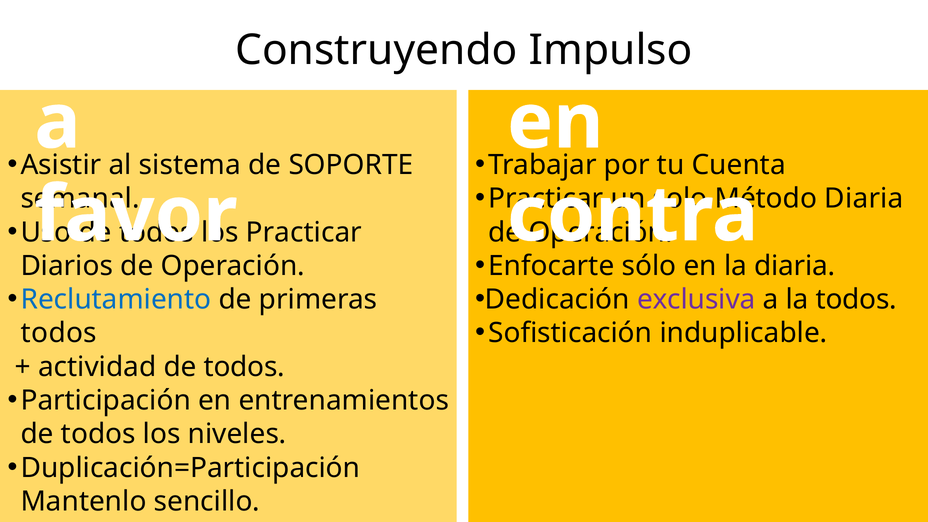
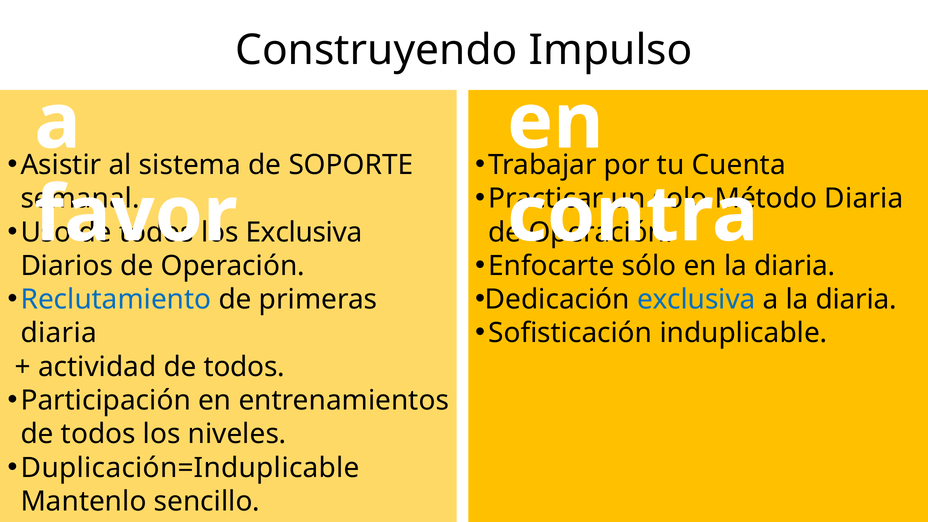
Practicar: Practicar -> Exclusiva (304, 232)
exclusiva colour: purple -> blue (696, 300)
a la todos: todos -> diaria (856, 300)
todos: todos -> diaria (59, 333)
Duplicación=Participación: Duplicación=Participación -> Duplicación=Induplicable (190, 468)
